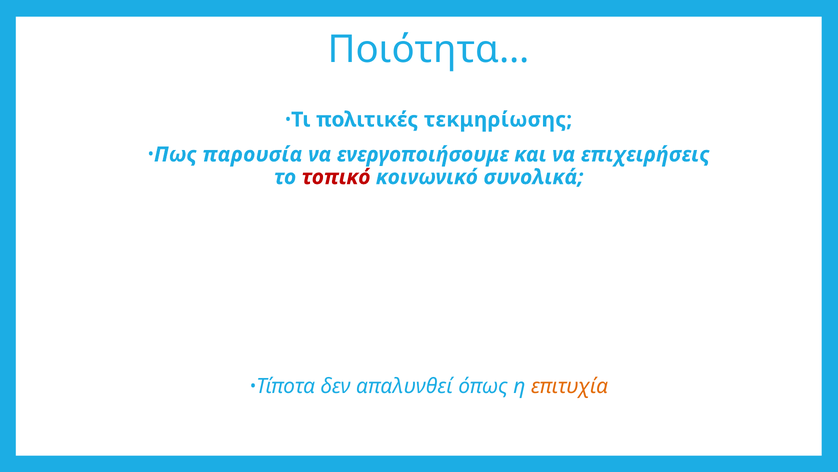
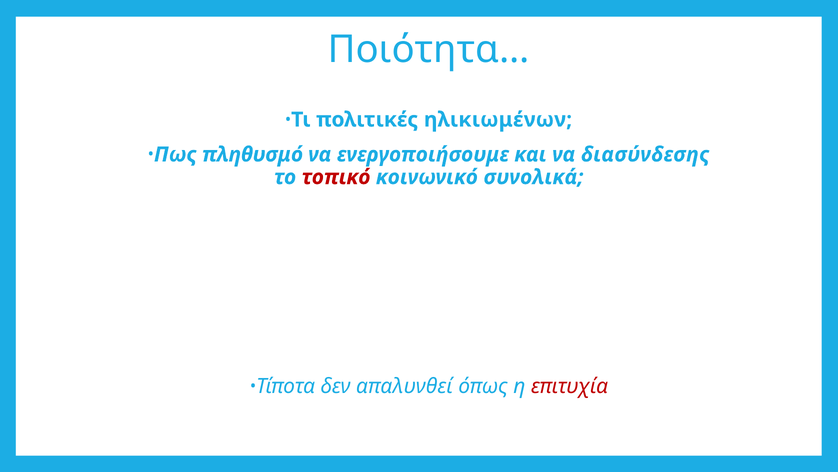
τεκμηρίωσης: τεκμηρίωσης -> ηλικιωμένων (498, 120)
παρουσία: παρουσία -> πληθυσμό (253, 154)
επιχειρήσεις: επιχειρήσεις -> διασύνδεσης (645, 154)
επιτυχία colour: orange -> red (569, 386)
